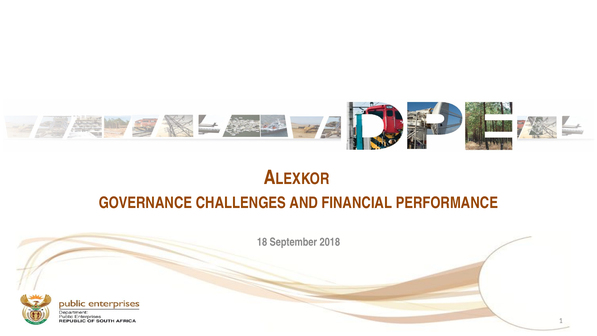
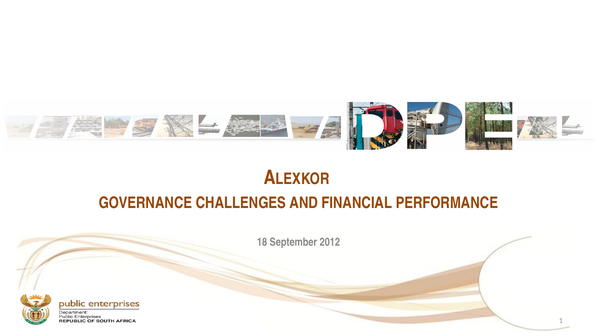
2018: 2018 -> 2012 (330, 242)
